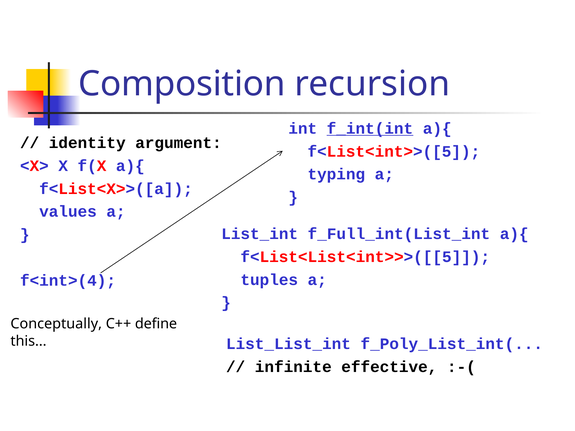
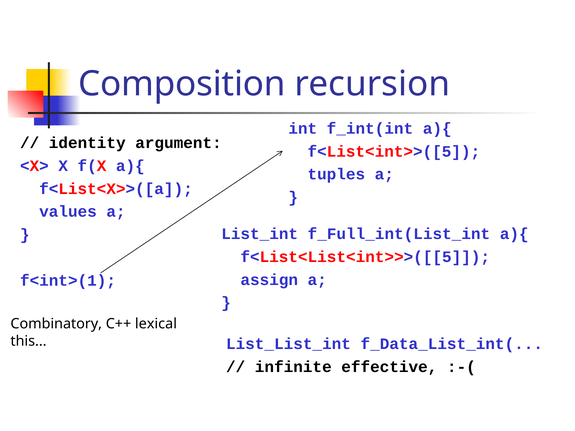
f_int(int underline: present -> none (370, 129)
typing: typing -> tuples (336, 174)
tuples: tuples -> assign (269, 280)
f<int>(4: f<int>(4 -> f<int>(1 (68, 281)
Conceptually: Conceptually -> Combinatory (56, 324)
define: define -> lexical (156, 324)
f_Poly_List_int(: f_Poly_List_int( -> f_Data_List_int( (452, 344)
